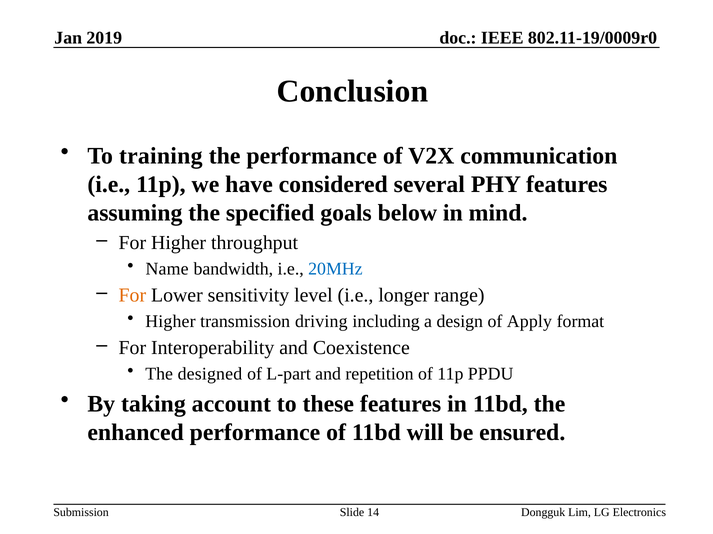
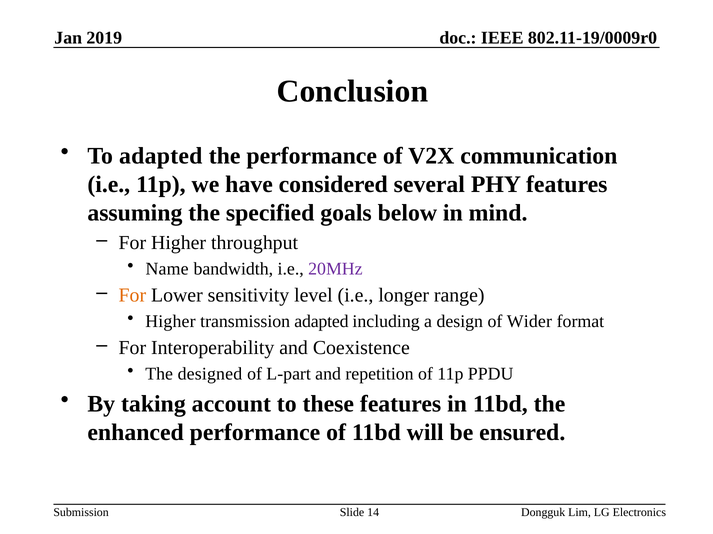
To training: training -> adapted (161, 156)
20MHz colour: blue -> purple (335, 269)
transmission driving: driving -> adapted (321, 322)
Apply: Apply -> Wider (529, 322)
